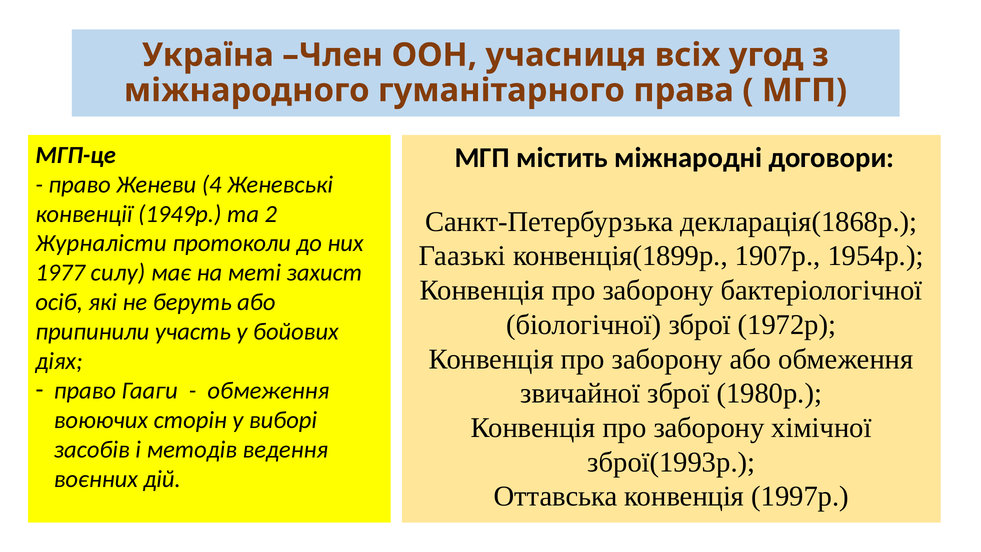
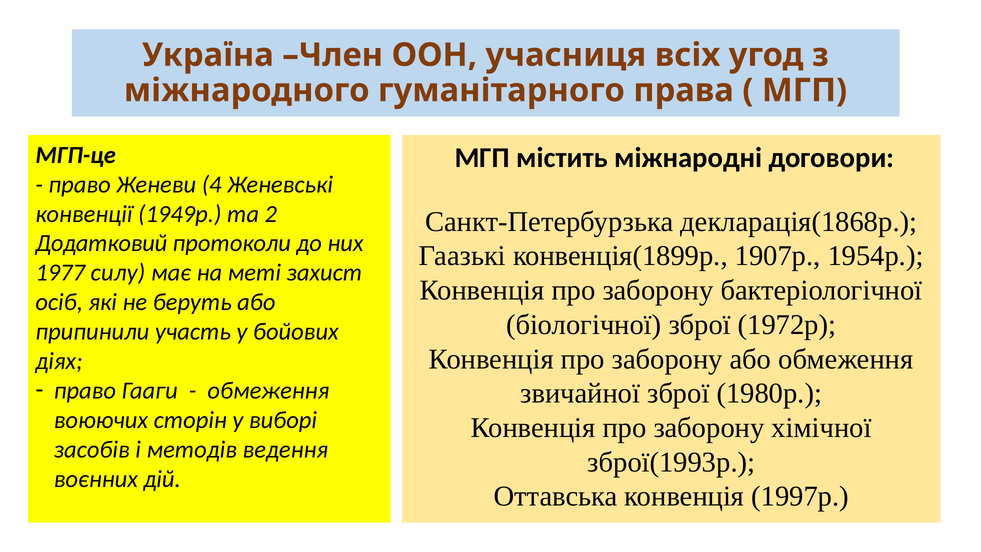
Журналісти: Журналісти -> Додатковий (101, 243)
